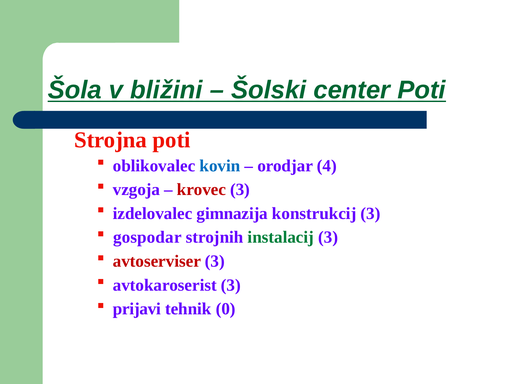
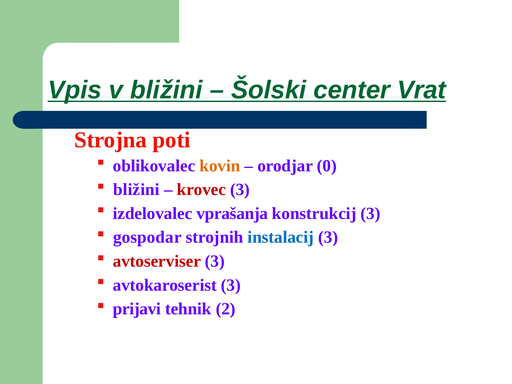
Šola: Šola -> Vpis (75, 90)
center Poti: Poti -> Vrat (422, 90)
kovin colour: blue -> orange (220, 166)
4: 4 -> 0 (327, 166)
vzgoja: vzgoja -> bližini (136, 190)
gimnazija: gimnazija -> vprašanja (232, 213)
instalacij colour: green -> blue (281, 237)
0: 0 -> 2 (226, 309)
